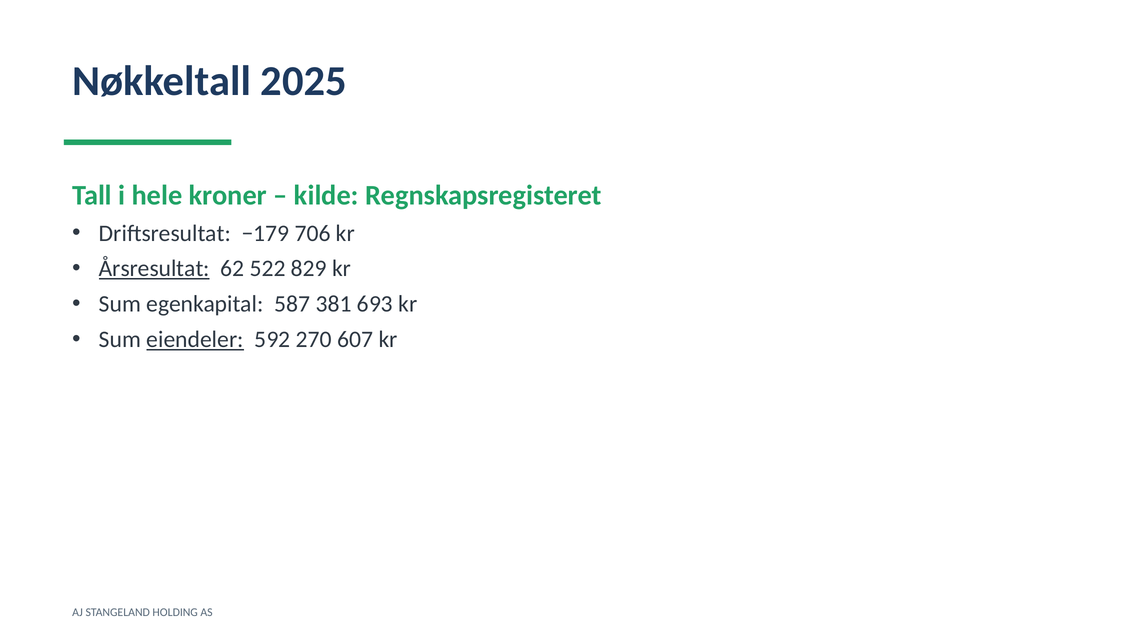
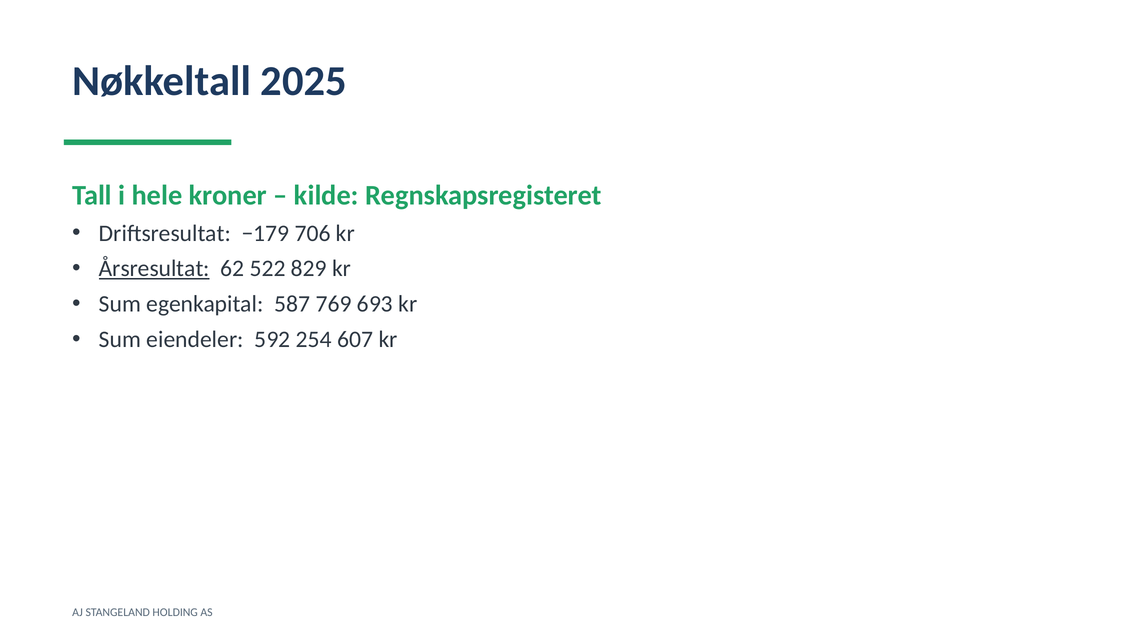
381: 381 -> 769 (334, 304)
eiendeler underline: present -> none (195, 340)
270: 270 -> 254 (314, 340)
